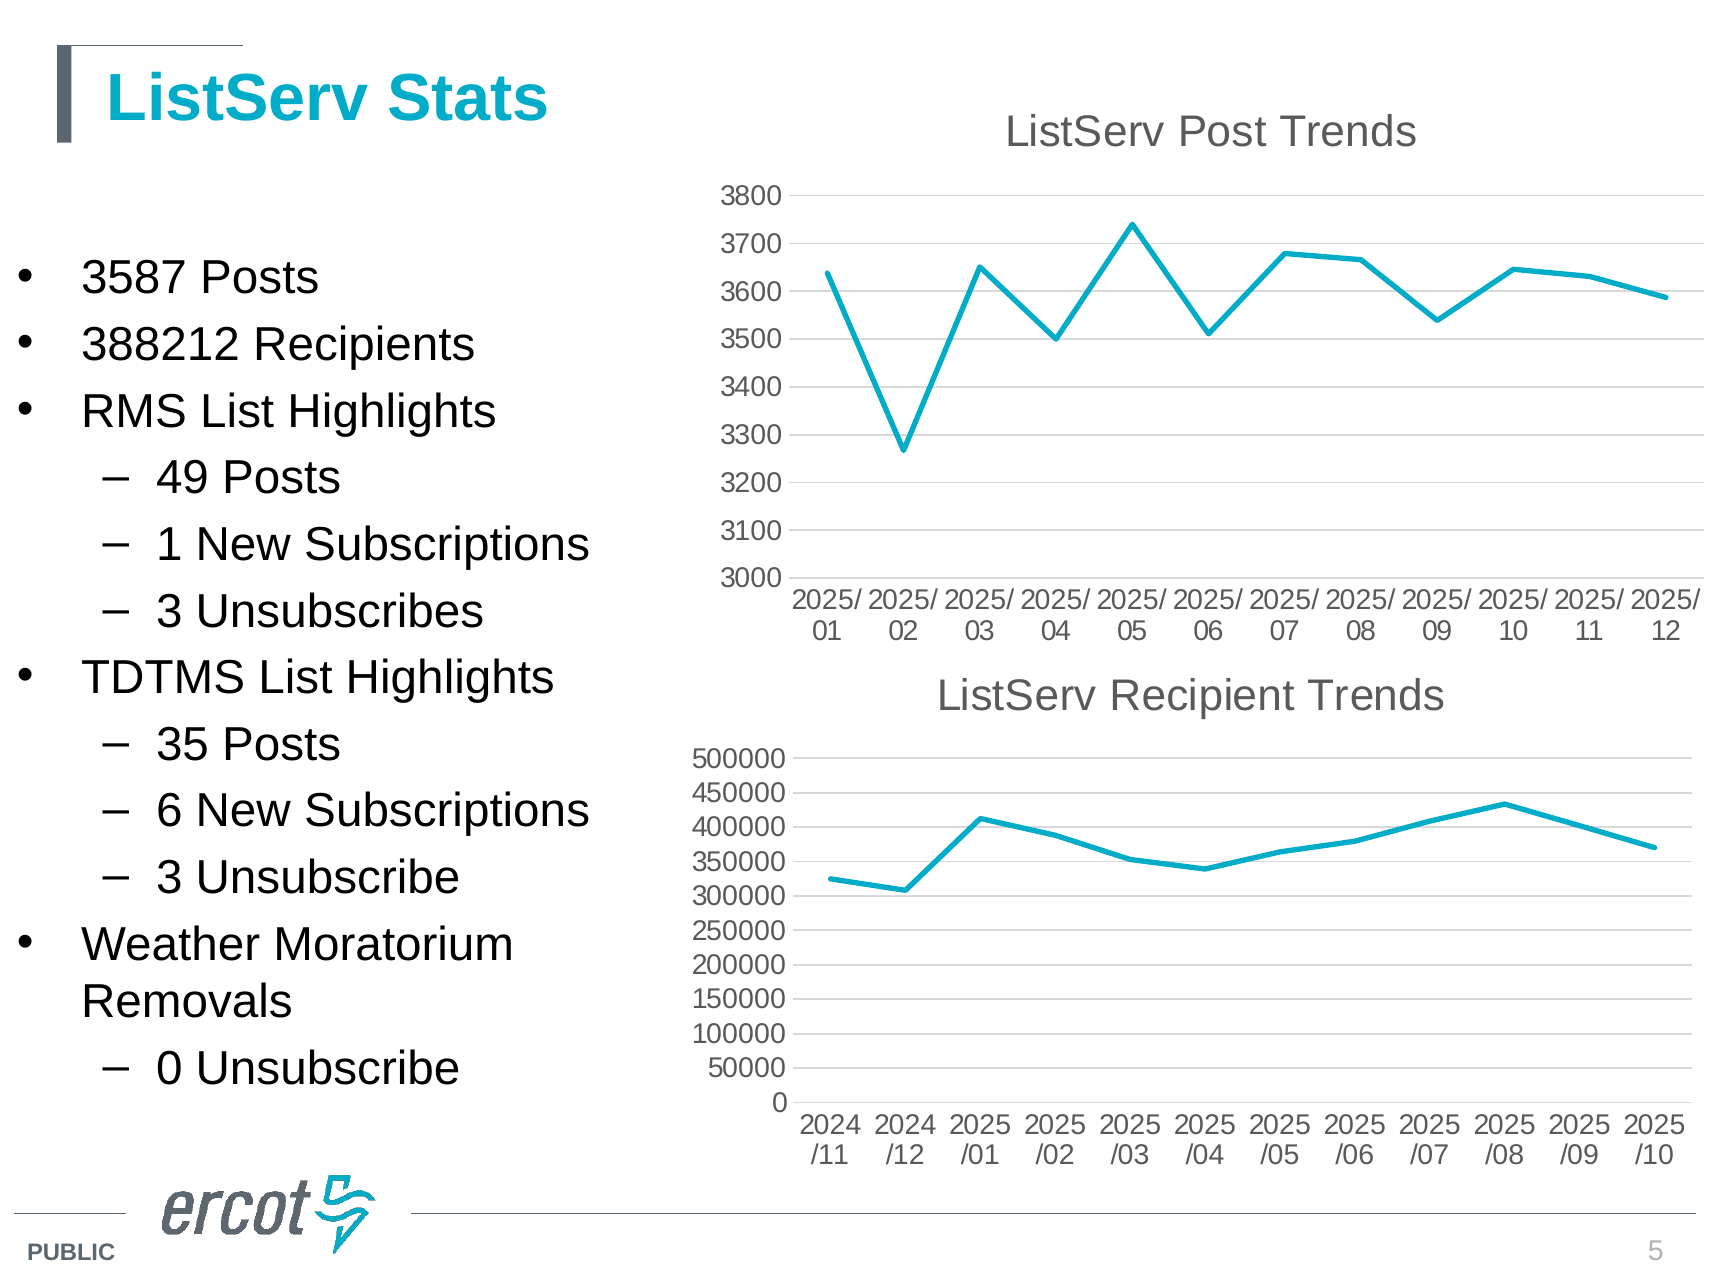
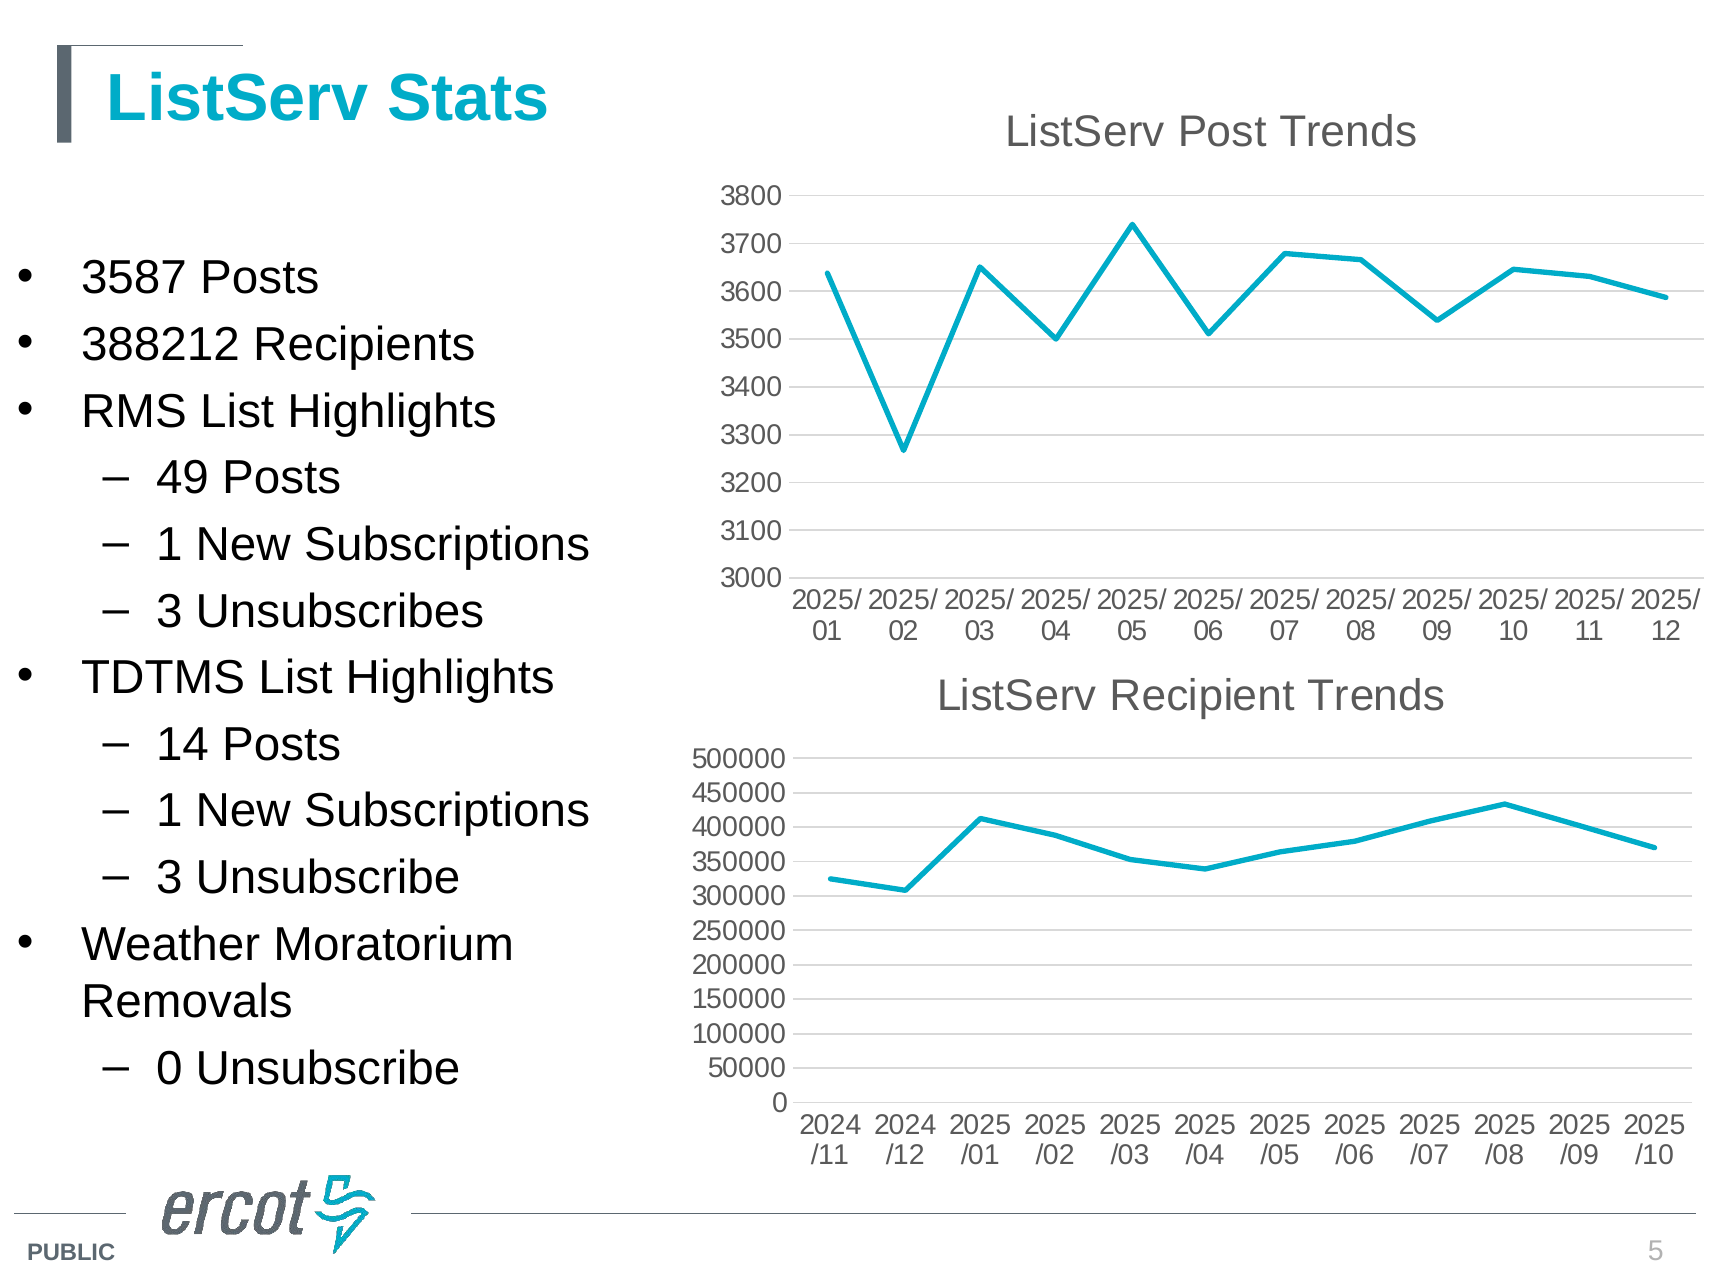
35: 35 -> 14 (182, 744)
6: 6 -> 1 (169, 811)
